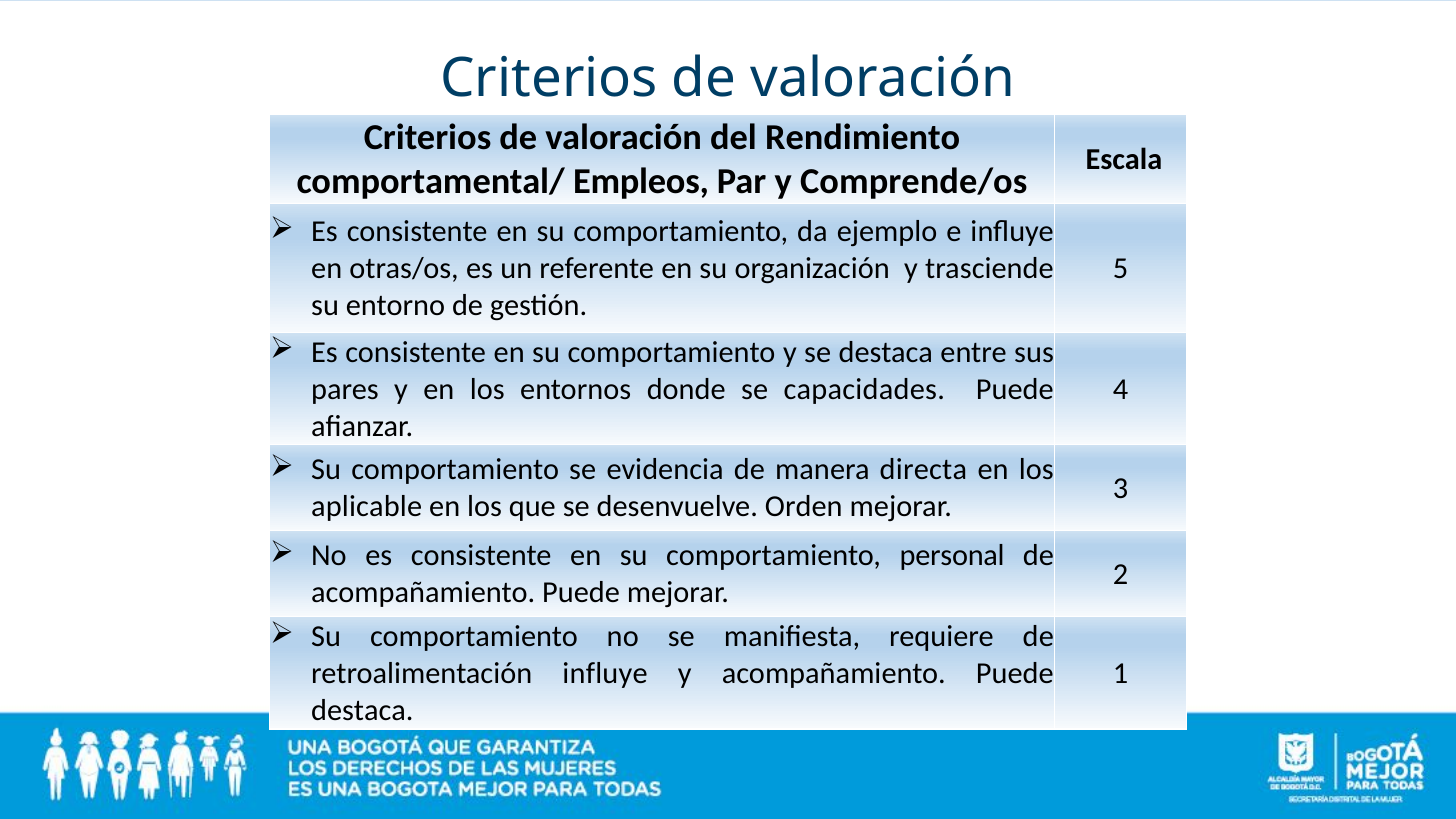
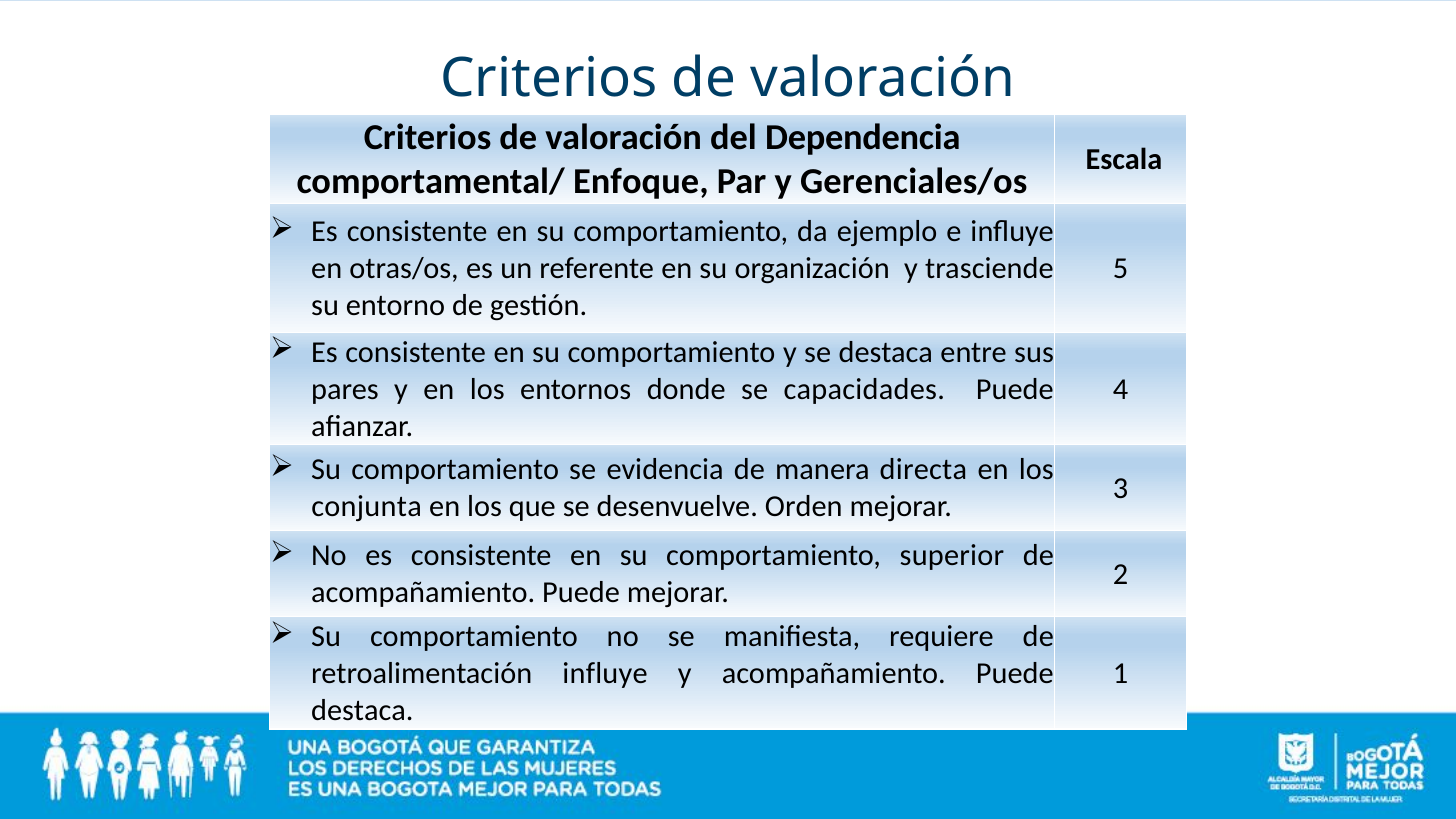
Rendimiento: Rendimiento -> Dependencia (863, 137)
Empleos: Empleos -> Enfoque (641, 182)
Comprende/os: Comprende/os -> Gerenciales/os (914, 182)
aplicable: aplicable -> conjunta (367, 507)
personal: personal -> superior (952, 556)
